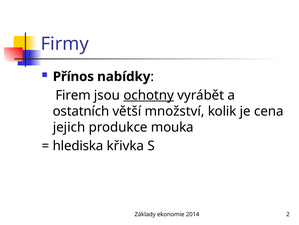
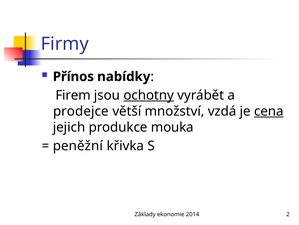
ostatních: ostatních -> prodejce (81, 111)
kolik: kolik -> vzdá (222, 111)
cena underline: none -> present (269, 111)
hlediska: hlediska -> peněžní (78, 146)
